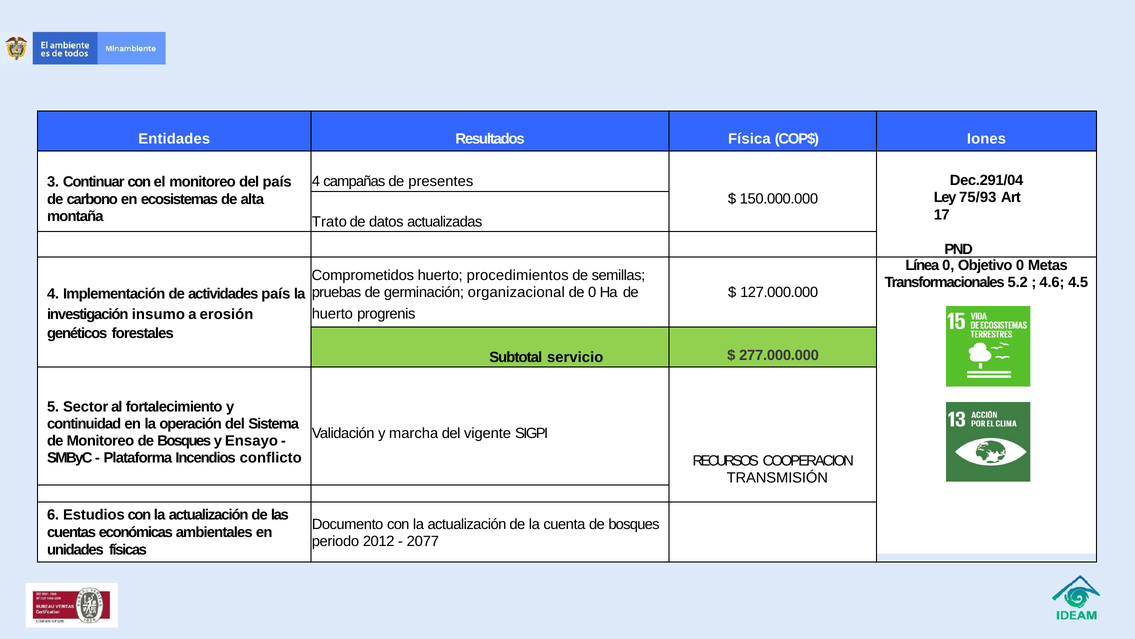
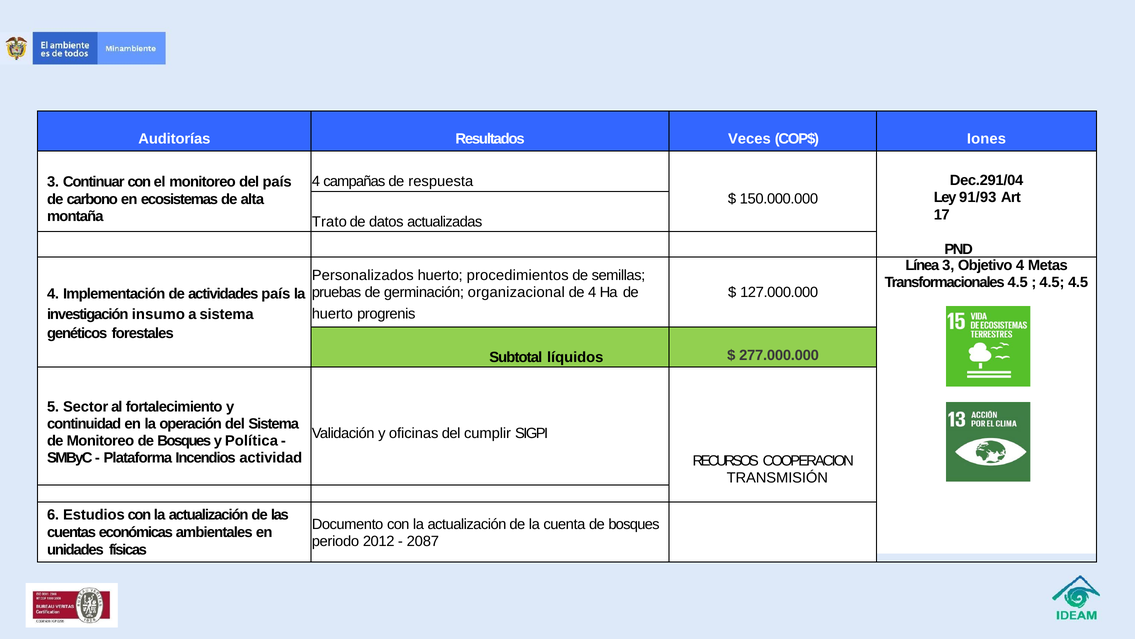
Entidades: Entidades -> Auditorías (174, 139)
Física: Física -> Veces (749, 139)
presentes: presentes -> respuesta (441, 181)
75/93: 75/93 -> 91/93 (978, 197)
Línea 0: 0 -> 3 (948, 265)
Objetivo 0: 0 -> 4 (1020, 265)
Comprometidos: Comprometidos -> Personalizados (363, 275)
Transformacionales 5.2: 5.2 -> 4.5 (1018, 282)
4.6: 4.6 -> 4.5 (1052, 282)
de 0: 0 -> 4 (592, 292)
a erosión: erosión -> sistema (227, 314)
servicio: servicio -> líquidos (575, 357)
marcha: marcha -> oficinas (414, 433)
vigente: vigente -> cumplir (488, 433)
Ensayo: Ensayo -> Política (251, 440)
conflicto: conflicto -> actividad (271, 457)
2077: 2077 -> 2087 (423, 541)
